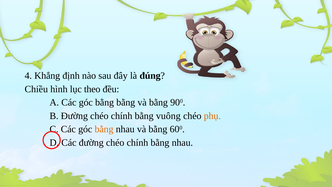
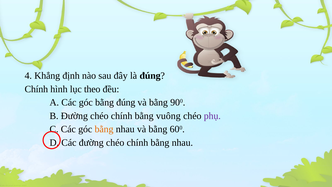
Chiều: Chiều -> Chính (36, 89)
bằng bằng: bằng -> đúng (126, 102)
phụ colour: orange -> purple (212, 116)
